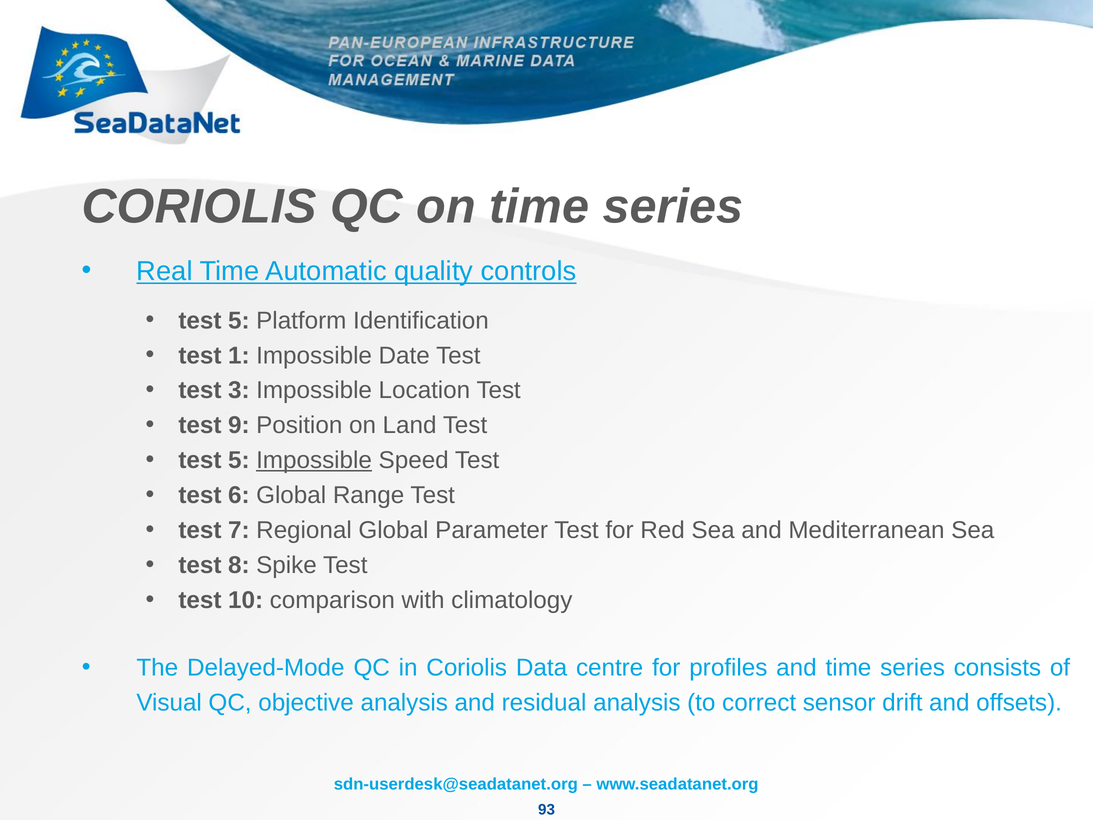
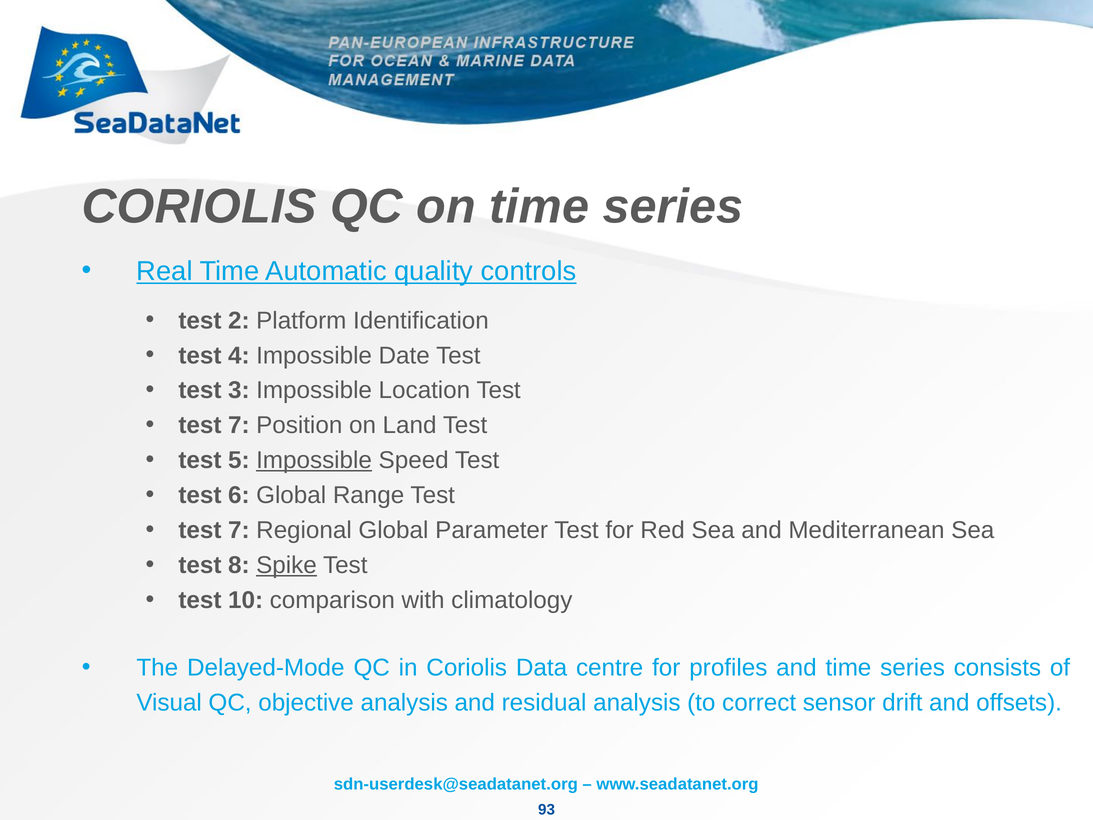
5: 5 -> 2 (239, 320)
1: 1 -> 4 (239, 355)
9: 9 -> 7 (239, 425)
Spike underline: none -> present (286, 565)
